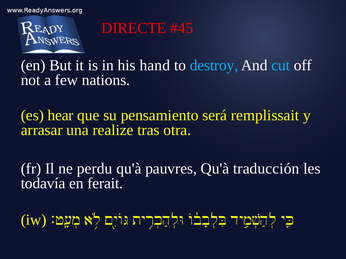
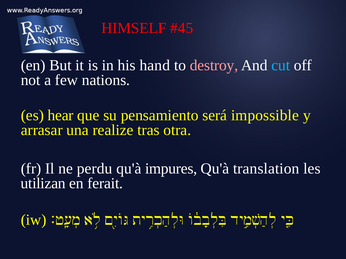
DIRECTE: DIRECTE -> HIMSELF (134, 28)
destroy colour: light blue -> pink (214, 65)
remplissait: remplissait -> impossible (265, 115)
pauvres: pauvres -> impures (171, 169)
traducción: traducción -> translation (266, 169)
todavía: todavía -> utilizan (43, 184)
